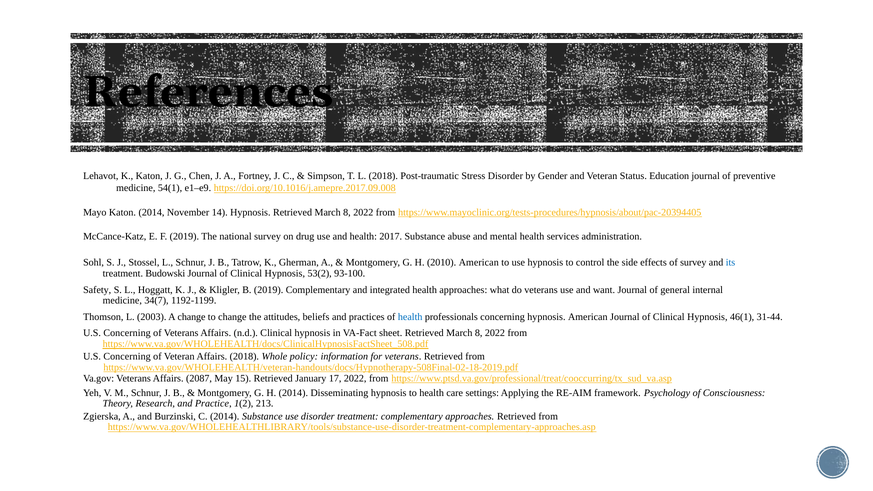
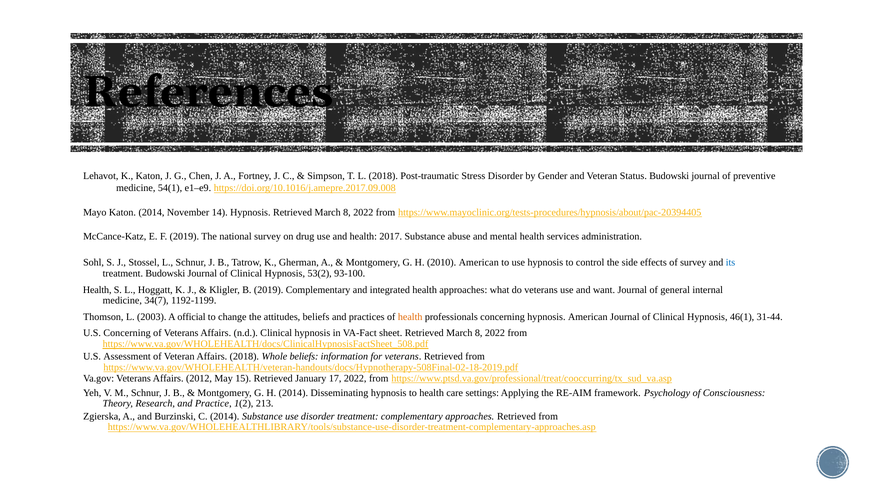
Status Education: Education -> Budowski (669, 176)
Safety: Safety -> Health (97, 290)
A change: change -> official (192, 317)
health colour: blue -> orange (410, 317)
Concerning: Concerning -> Assessment (127, 357)
Whole policy: policy -> beliefs (304, 357)
2087: 2087 -> 2012 (199, 378)
